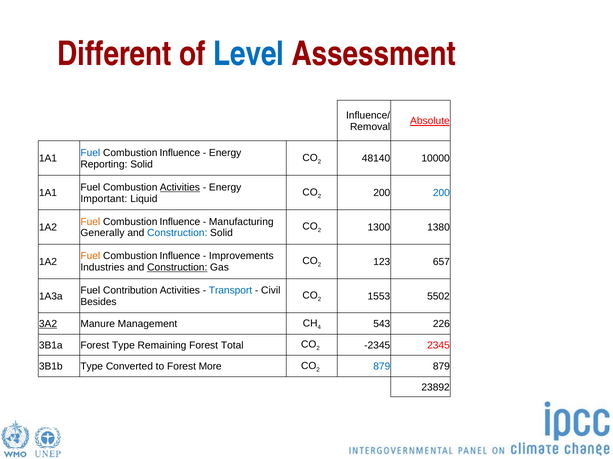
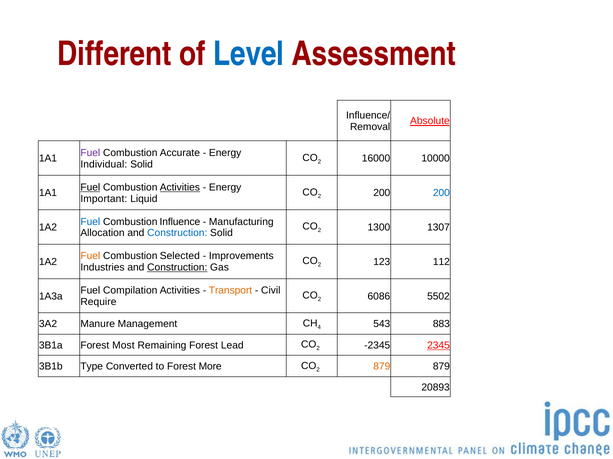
Fuel colour: blue -> purple (90, 153)
Influence: Influence -> Accurate (180, 153)
48140: 48140 -> 16000 (376, 159)
Reporting: Reporting -> Individual (104, 165)
Fuel underline: none -> present (90, 188)
Fuel colour: orange -> blue (90, 222)
1380: 1380 -> 1307 (438, 228)
Generally: Generally -> Allocation (102, 233)
Influence: Influence -> Selected (180, 257)
657: 657 -> 112 (441, 262)
Contribution: Contribution -> Compilation (130, 291)
Transport colour: blue -> orange (230, 291)
1553: 1553 -> 6086 (379, 297)
Besides: Besides -> Require (98, 302)
3A2 underline: present -> none (48, 325)
226: 226 -> 883 (441, 325)
Forest Type: Type -> Most (123, 346)
Total: Total -> Lead (232, 346)
2345 underline: none -> present (438, 346)
879 colour: blue -> orange (382, 367)
23892: 23892 -> 20893 (436, 388)
